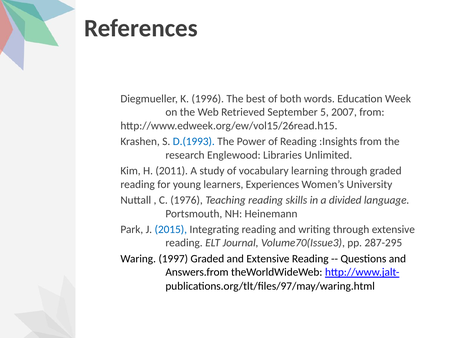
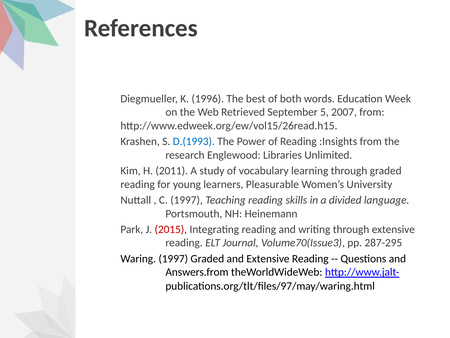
Experiences: Experiences -> Pleasurable (272, 184)
C 1976: 1976 -> 1997 (187, 200)
2015 colour: blue -> red (171, 229)
